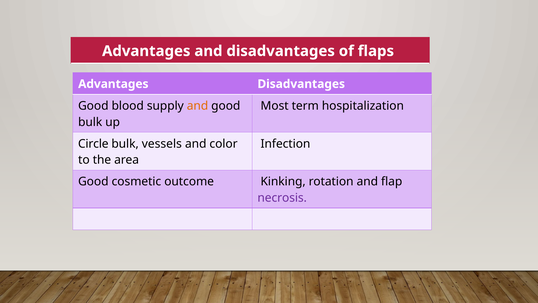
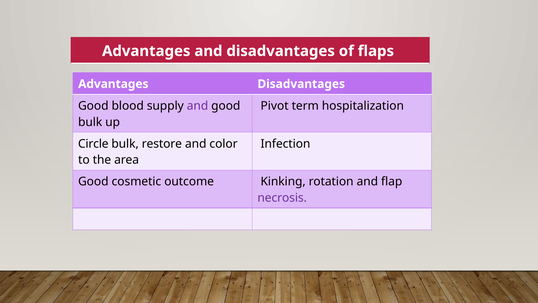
and colour: orange -> purple (197, 106)
Most: Most -> Pivot (275, 106)
vessels: vessels -> restore (162, 144)
